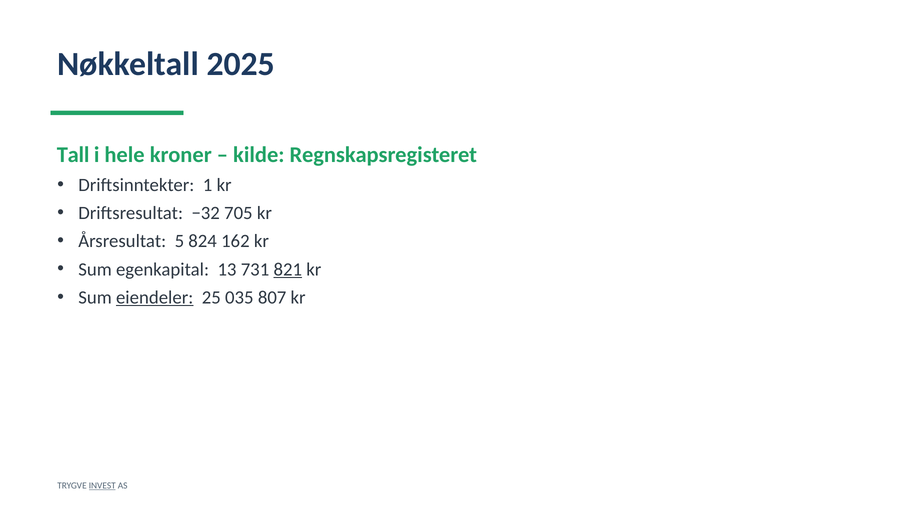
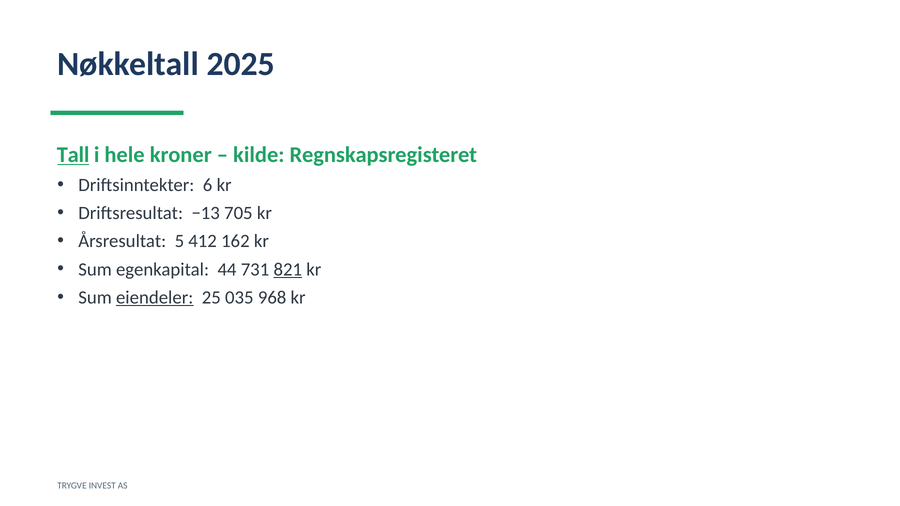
Tall underline: none -> present (73, 155)
1: 1 -> 6 (208, 185)
−32: −32 -> −13 (206, 213)
824: 824 -> 412 (203, 241)
13: 13 -> 44 (227, 269)
807: 807 -> 968 (272, 298)
INVEST underline: present -> none (102, 486)
